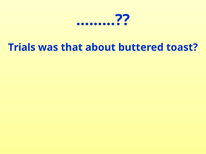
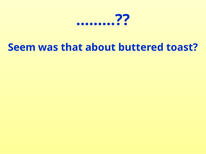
Trials: Trials -> Seem (22, 48)
